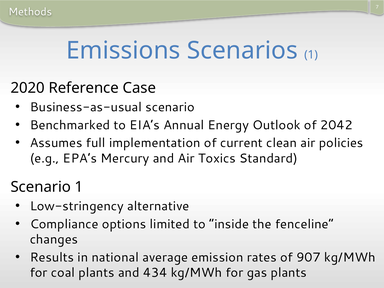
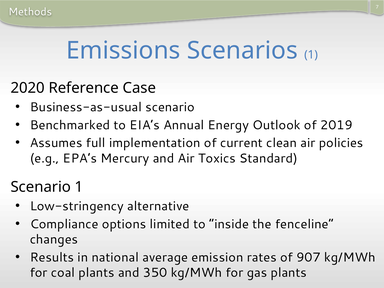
2042: 2042 -> 2019 (336, 125)
434: 434 -> 350 (155, 273)
